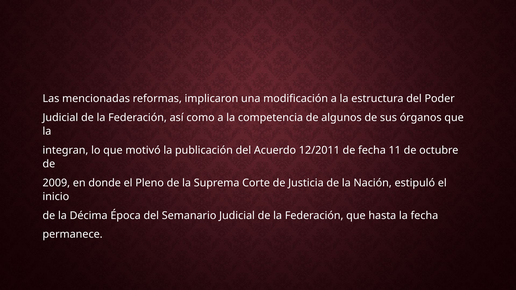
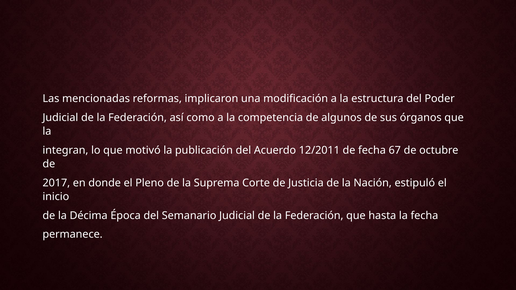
11: 11 -> 67 (395, 150)
2009: 2009 -> 2017 (56, 183)
